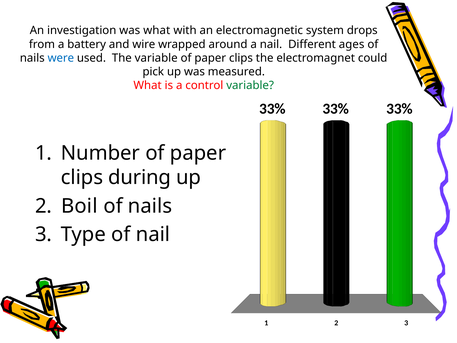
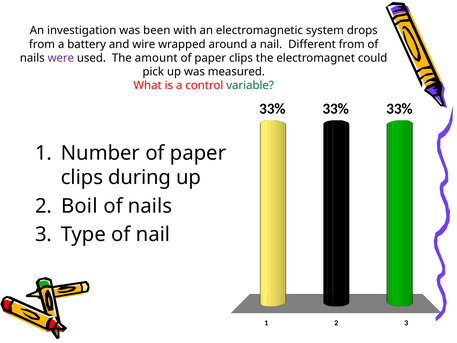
was what: what -> been (157, 31)
Different ages: ages -> from (352, 44)
were colour: blue -> purple (61, 58)
The variable: variable -> amount (156, 58)
